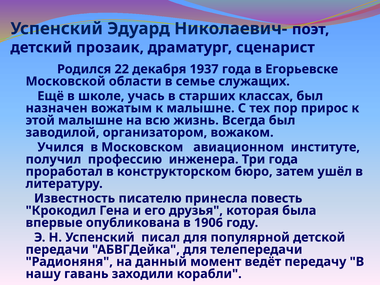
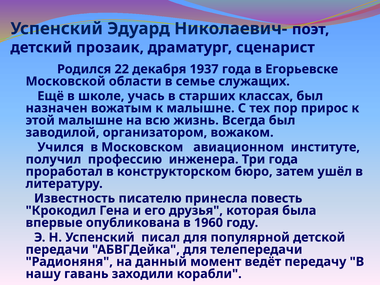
1906: 1906 -> 1960 (208, 223)
